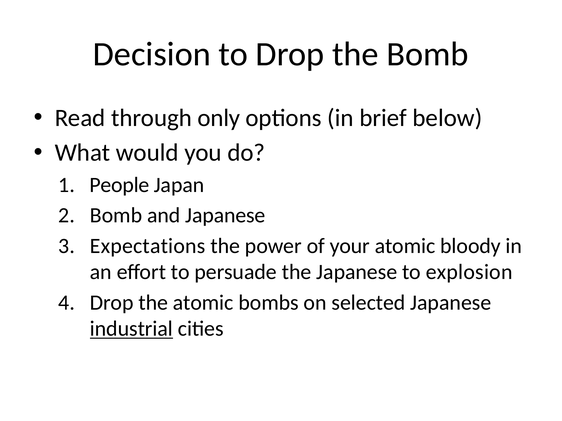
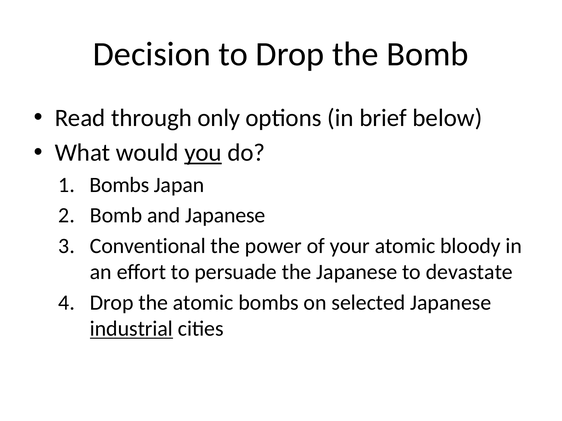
you underline: none -> present (203, 153)
People: People -> Bombs (119, 185)
Expectations: Expectations -> Conventional (148, 246)
explosion: explosion -> devastate (469, 272)
